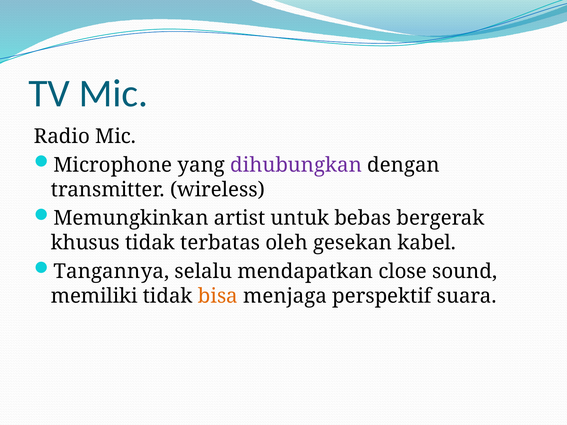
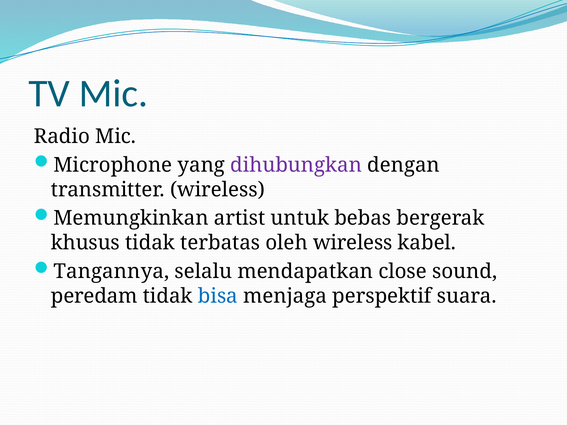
oleh gesekan: gesekan -> wireless (353, 243)
memiliki: memiliki -> peredam (94, 296)
bisa colour: orange -> blue (218, 296)
